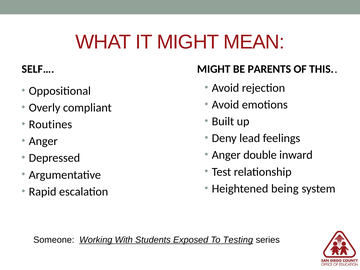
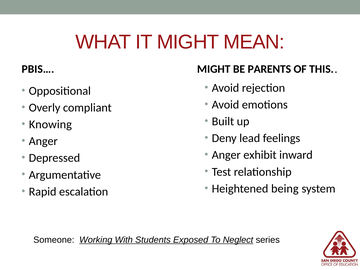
SELF…: SELF… -> PBIS… (38, 69)
Routines: Routines -> Knowing (50, 124)
double: double -> exhibit (260, 155)
Testing: Testing -> Neglect (238, 240)
